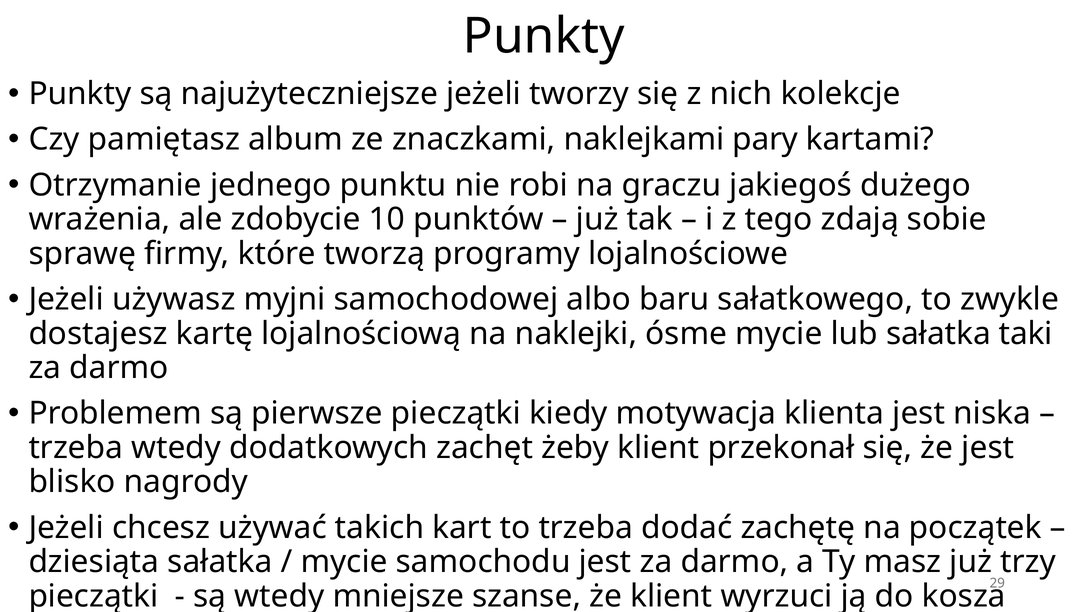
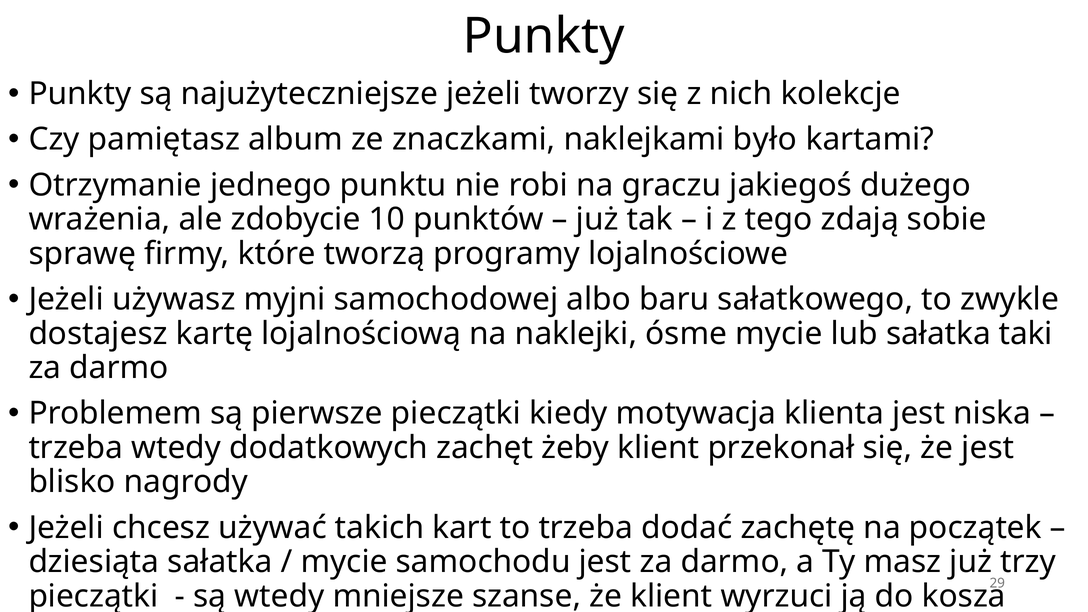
pary: pary -> było (765, 139)
